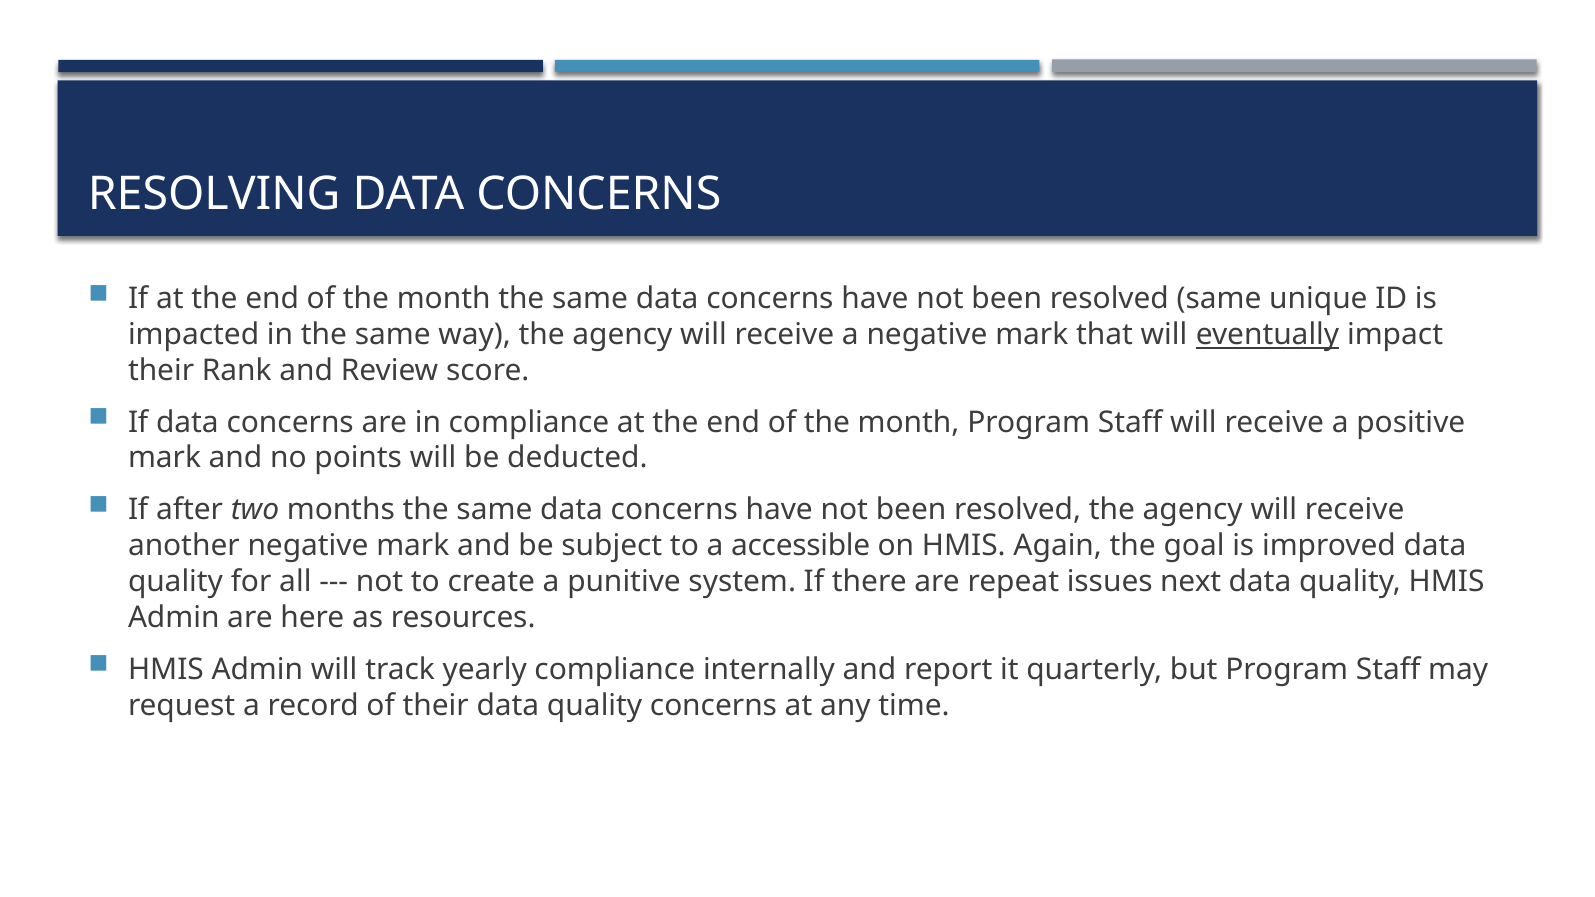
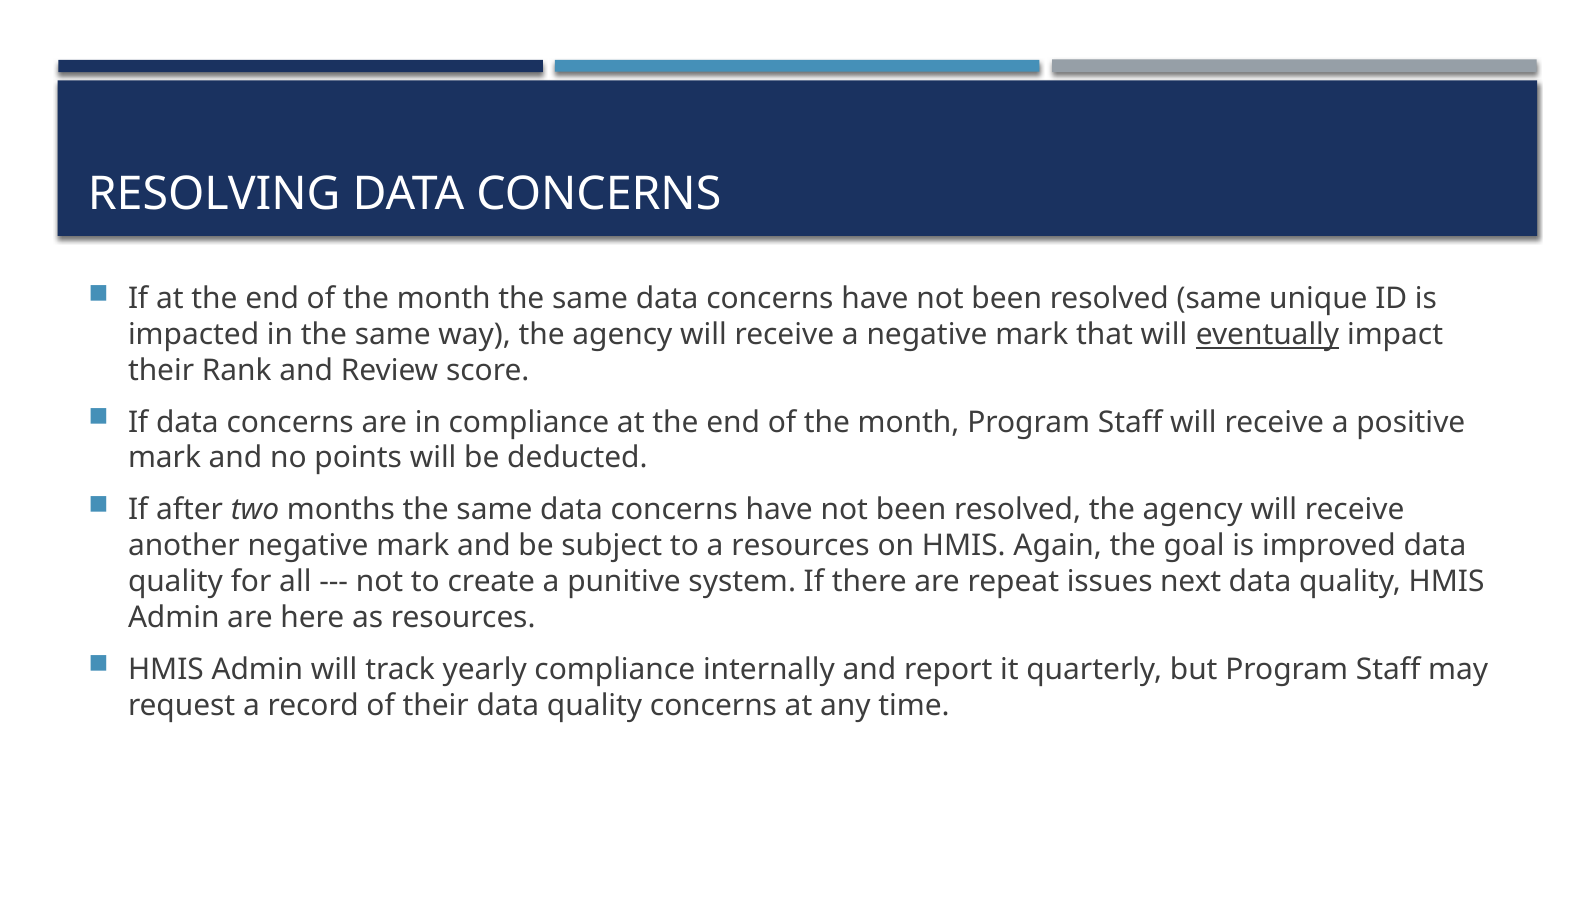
a accessible: accessible -> resources (801, 546)
